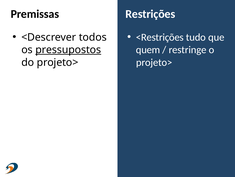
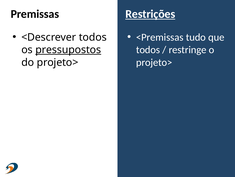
Restrições underline: none -> present (150, 14)
<Restrições: <Restrições -> <Premissas (160, 37)
quem: quem -> todos (148, 50)
